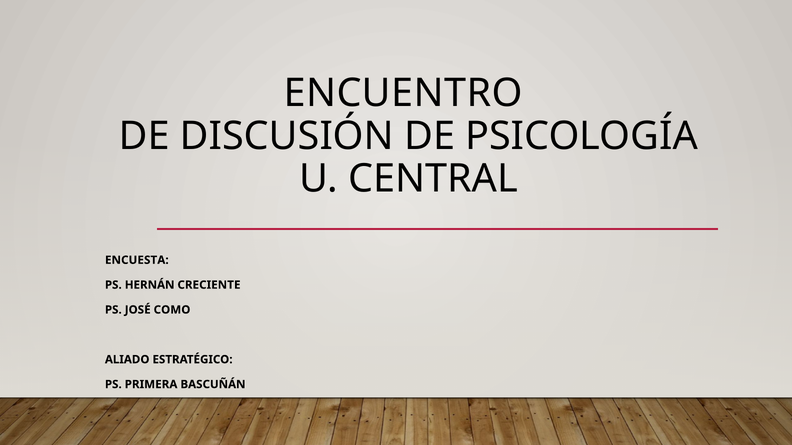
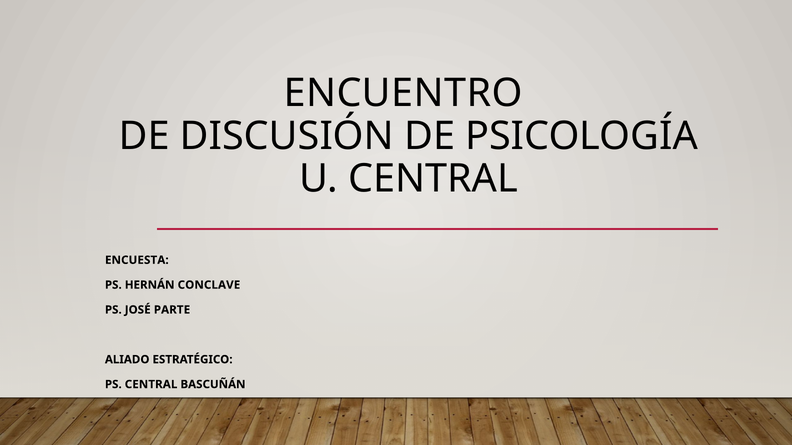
CRECIENTE: CRECIENTE -> CONCLAVE (209, 285)
COMO: COMO -> PARTE (172, 310)
PS PRIMERA: PRIMERA -> CENTRAL (151, 385)
